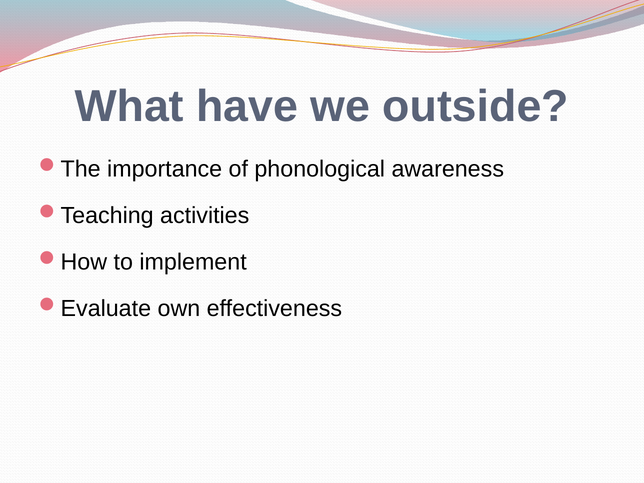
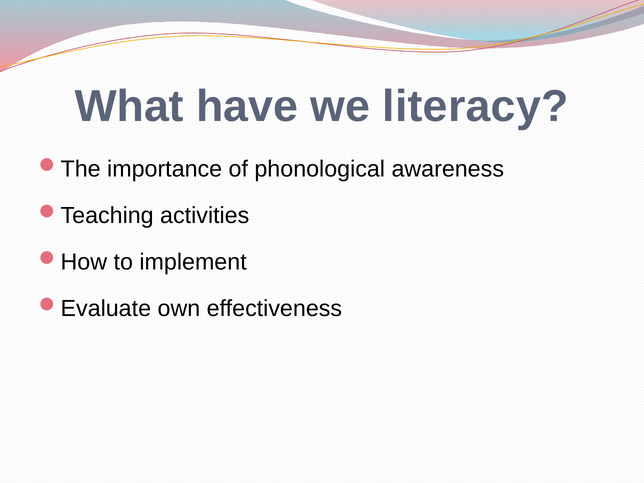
outside: outside -> literacy (475, 106)
